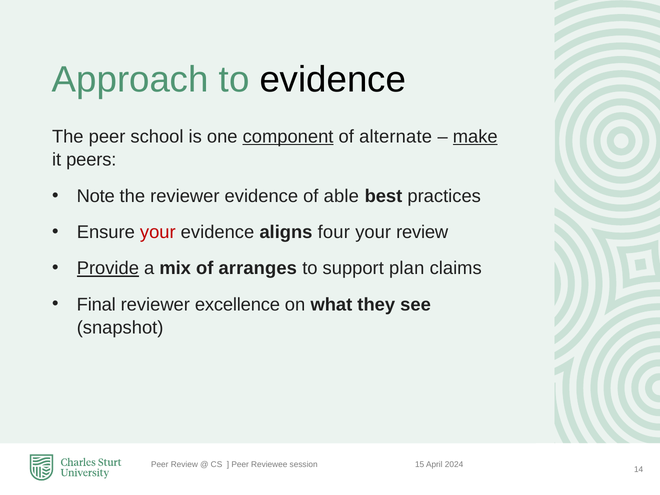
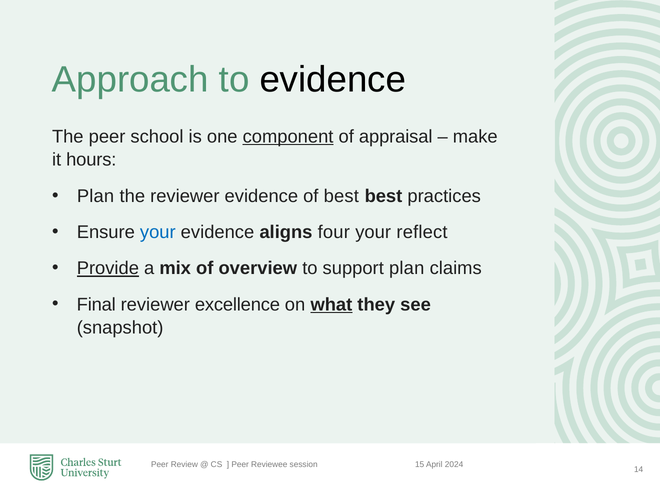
alternate: alternate -> appraisal (396, 137)
make underline: present -> none (475, 137)
peers: peers -> hours (91, 160)
Note: Note -> Plan (96, 196)
of able: able -> best (341, 196)
your colour: red -> blue (158, 232)
your review: review -> reflect (422, 232)
arranges: arranges -> overview (258, 268)
what underline: none -> present (331, 304)
